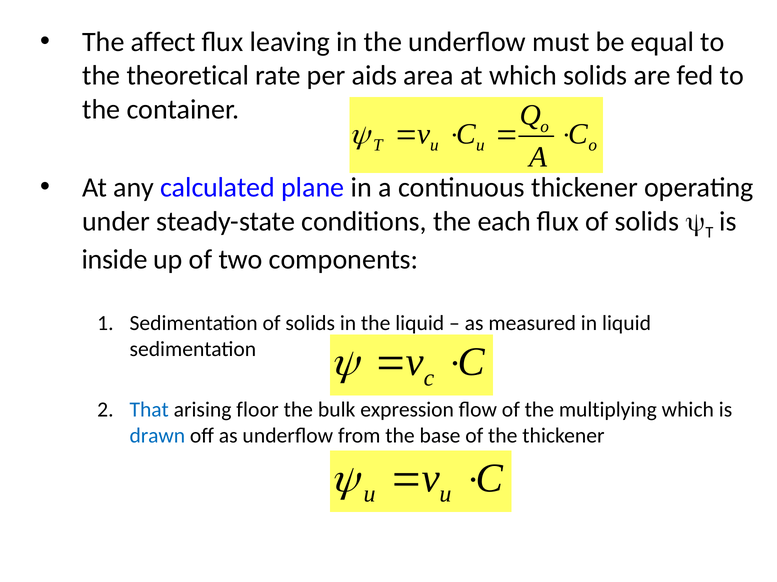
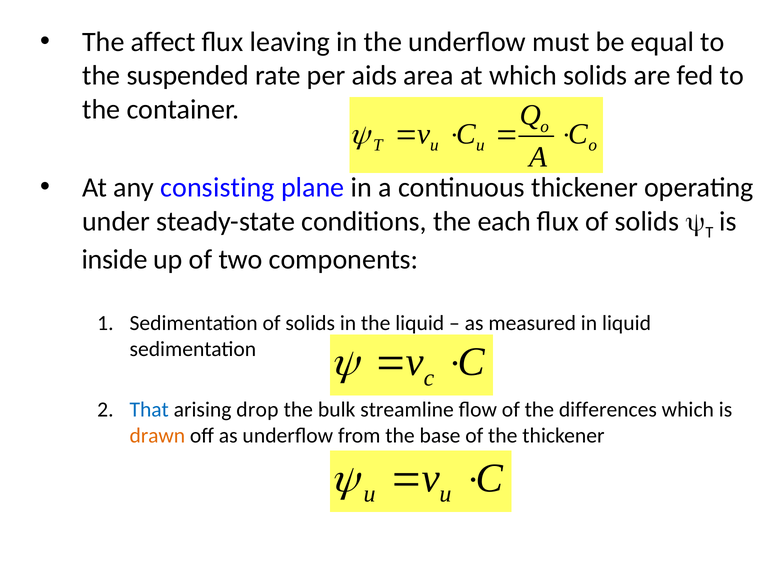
theoretical: theoretical -> suspended (188, 76)
calculated: calculated -> consisting (217, 188)
floor: floor -> drop (257, 410)
expression: expression -> streamline (407, 410)
multiplying: multiplying -> differences (608, 410)
drawn colour: blue -> orange (157, 436)
